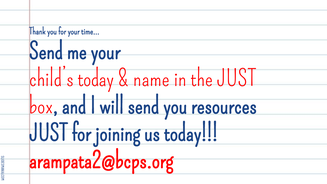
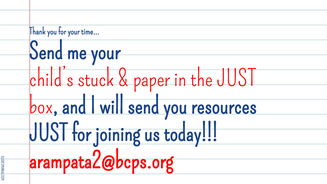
child’s today: today -> stuck (96, 79)
name: name -> paper (152, 79)
